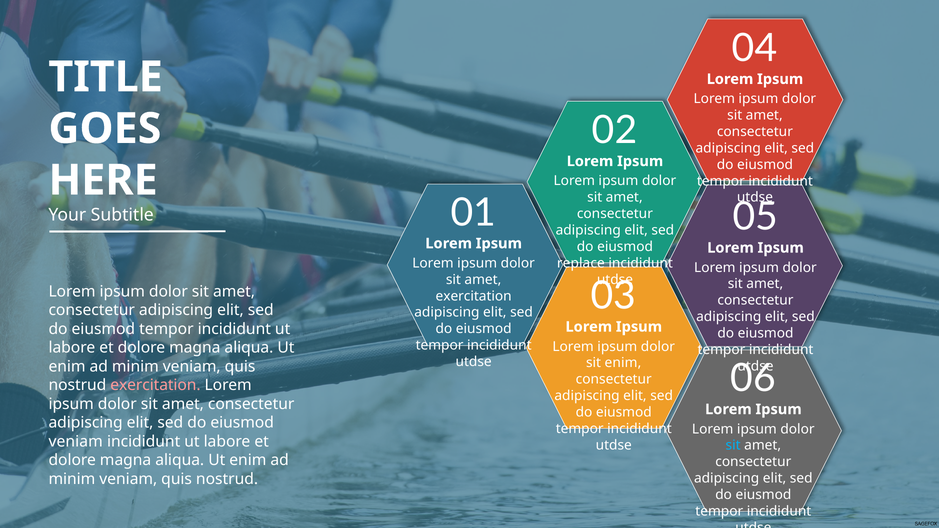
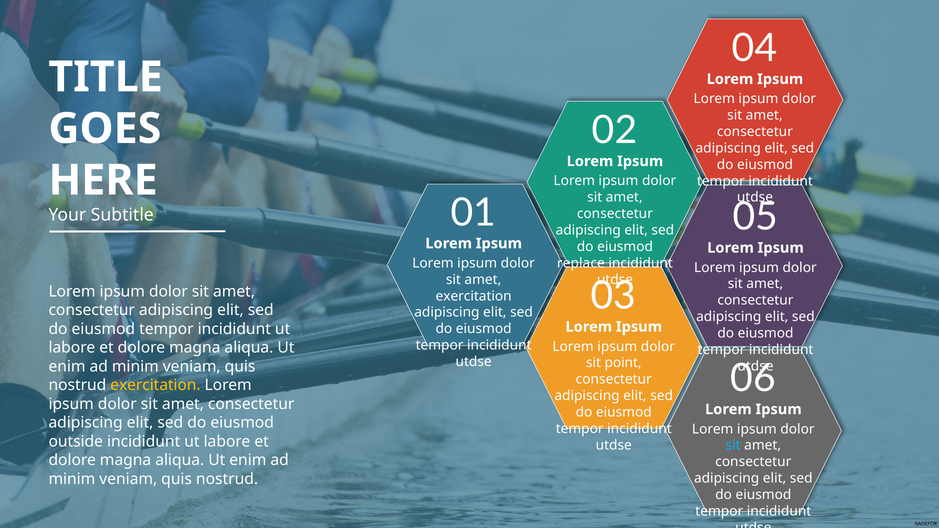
sit enim: enim -> point (623, 363)
exercitation colour: pink -> yellow (155, 385)
veniam: veniam -> outside (76, 442)
